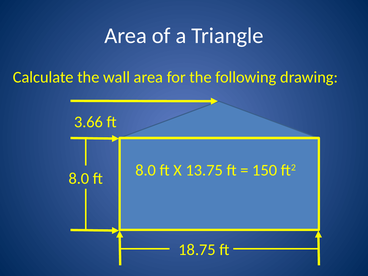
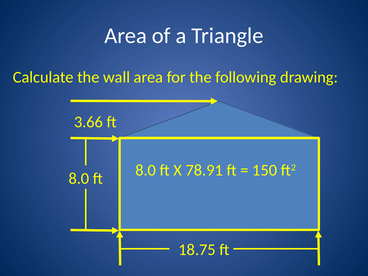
13.75: 13.75 -> 78.91 (204, 170)
